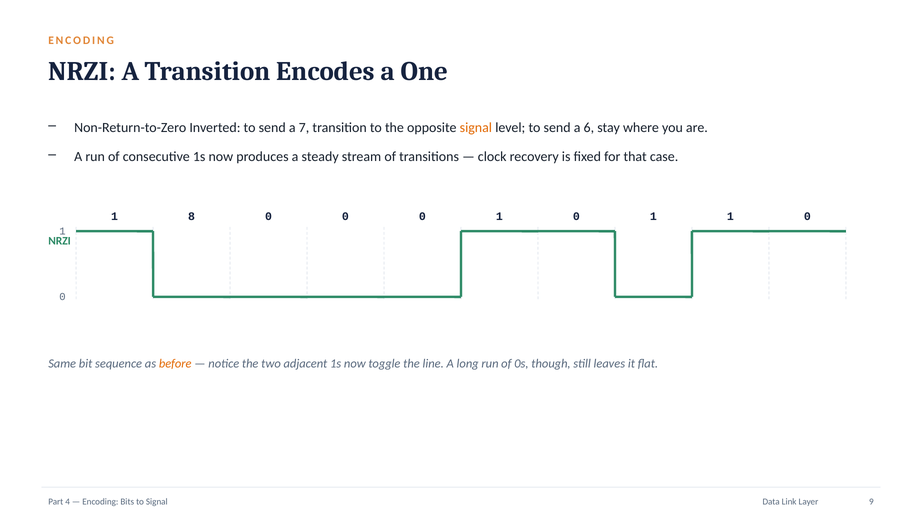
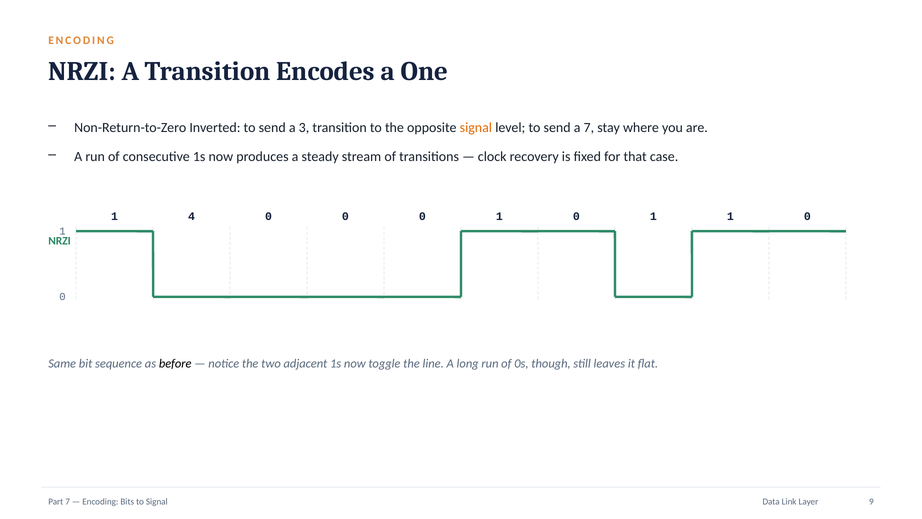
7: 7 -> 3 (304, 127)
a 6: 6 -> 7 (589, 127)
8: 8 -> 4 (191, 217)
before colour: orange -> black (175, 363)
Part 4: 4 -> 7 (68, 501)
